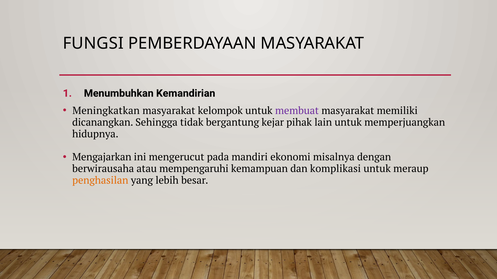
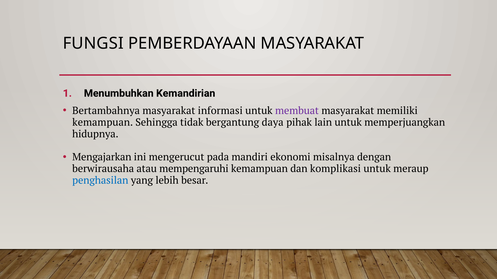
Meningkatkan: Meningkatkan -> Bertambahnya (106, 111)
kelompok: kelompok -> informasi (220, 111)
dicanangkan: dicanangkan -> kemampuan (103, 123)
kejar: kejar -> daya (273, 123)
penghasilan colour: orange -> blue (100, 181)
